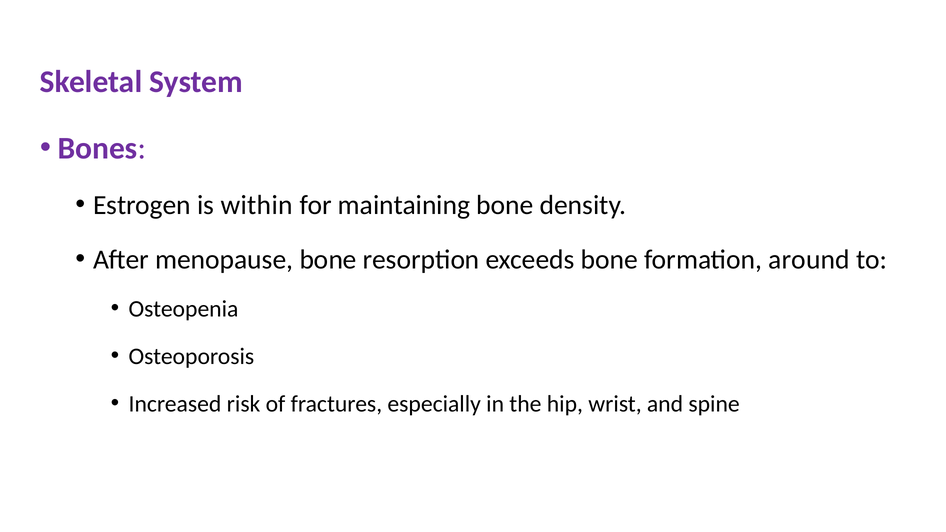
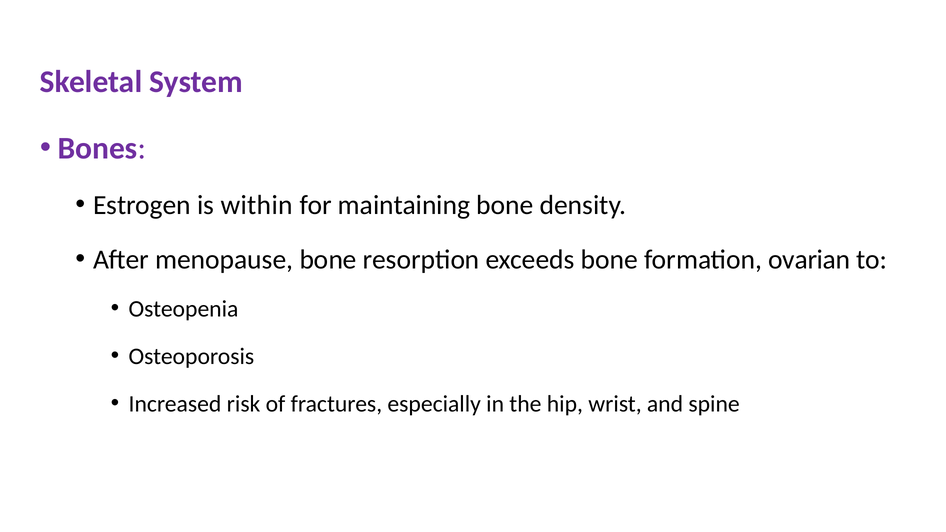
around: around -> ovarian (809, 259)
